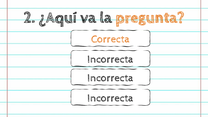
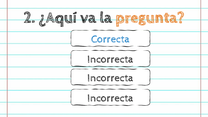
Correcta colour: orange -> blue (110, 39)
